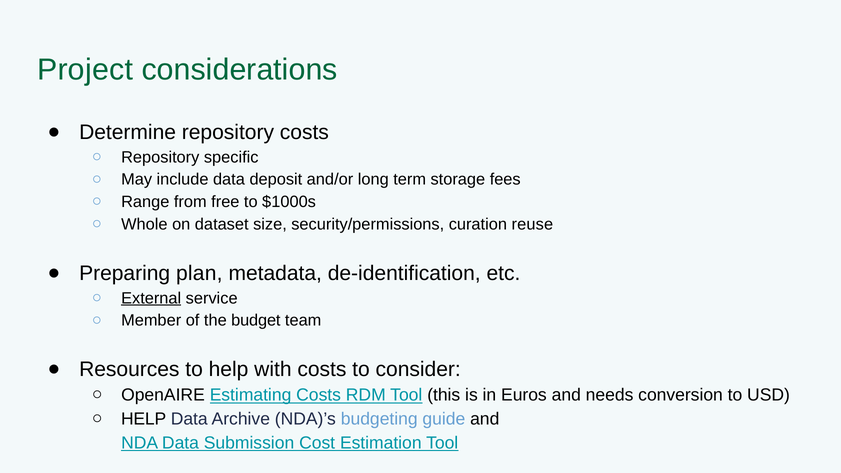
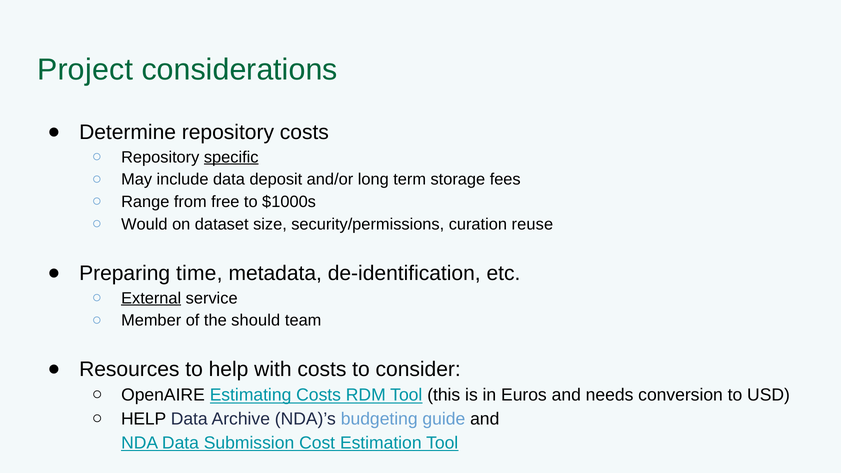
specific underline: none -> present (231, 157)
Whole: Whole -> Would (144, 224)
plan: plan -> time (199, 273)
budget: budget -> should (256, 321)
